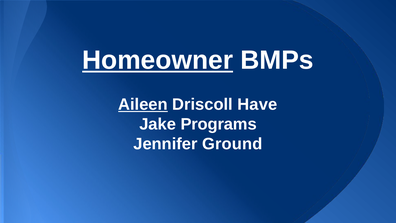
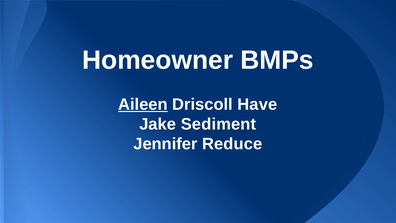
Homeowner underline: present -> none (158, 60)
Programs: Programs -> Sediment (218, 124)
Ground: Ground -> Reduce (232, 144)
